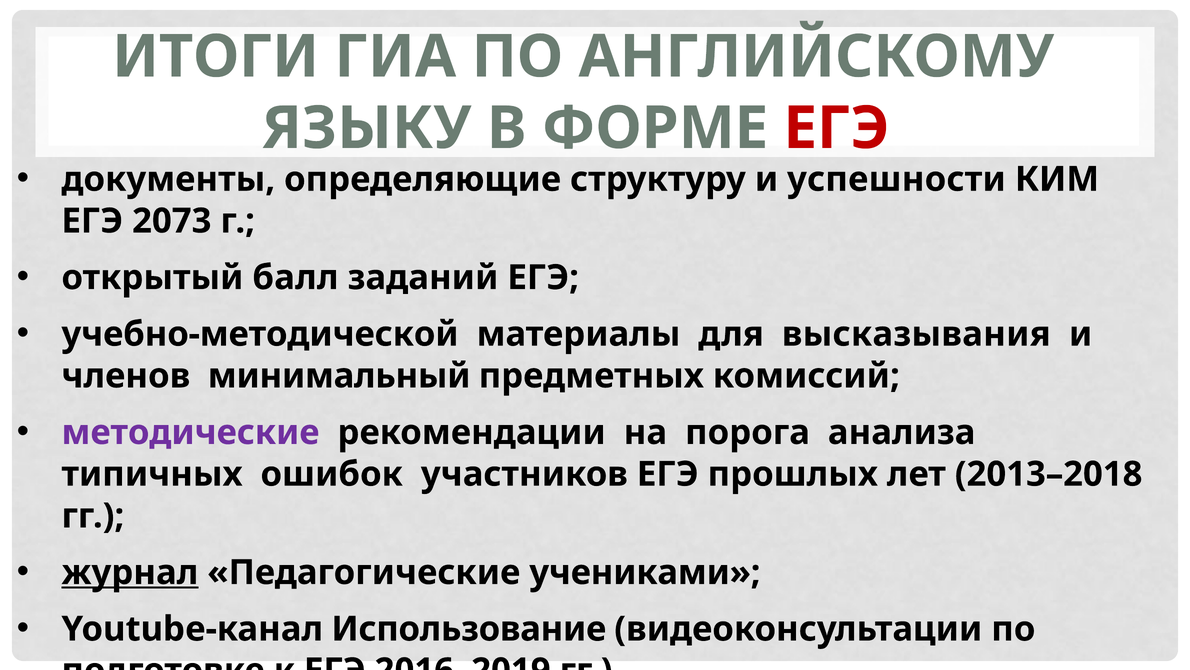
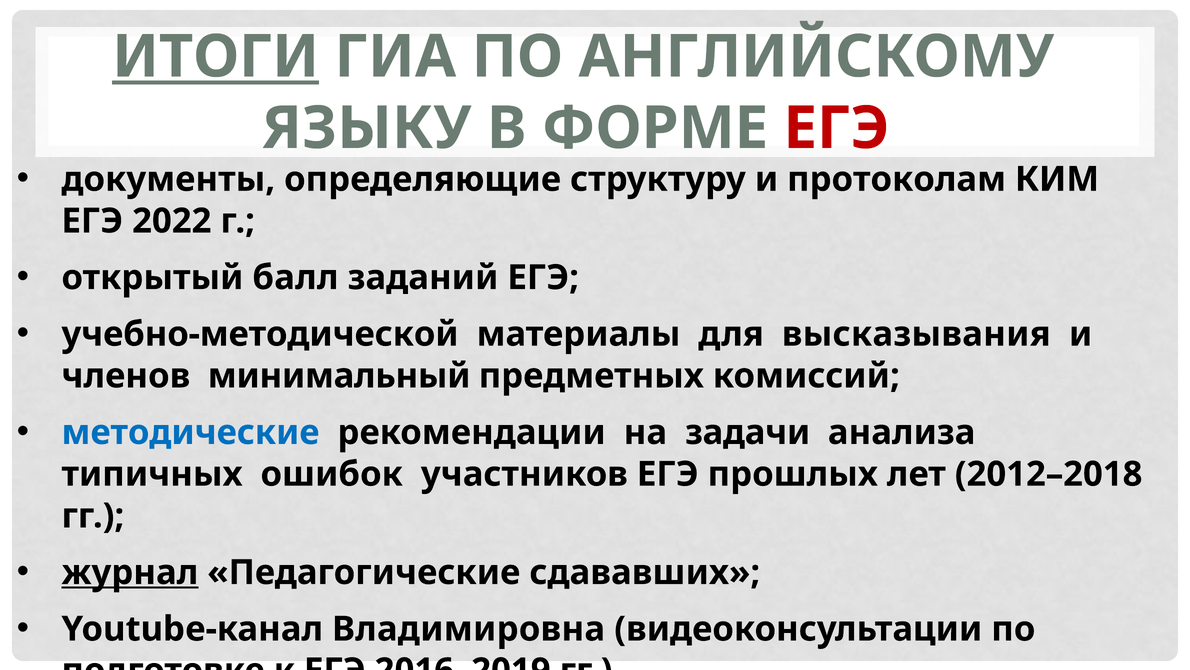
ИТОГИ underline: none -> present (216, 57)
успешности: успешности -> протоколам (897, 179)
2073: 2073 -> 2022 (172, 221)
методические colour: purple -> blue (190, 432)
порога: порога -> задачи (748, 432)
2013–2018: 2013–2018 -> 2012–2018 (1049, 474)
учениками: учениками -> сдававших (645, 572)
Использование: Использование -> Владимировна (469, 629)
